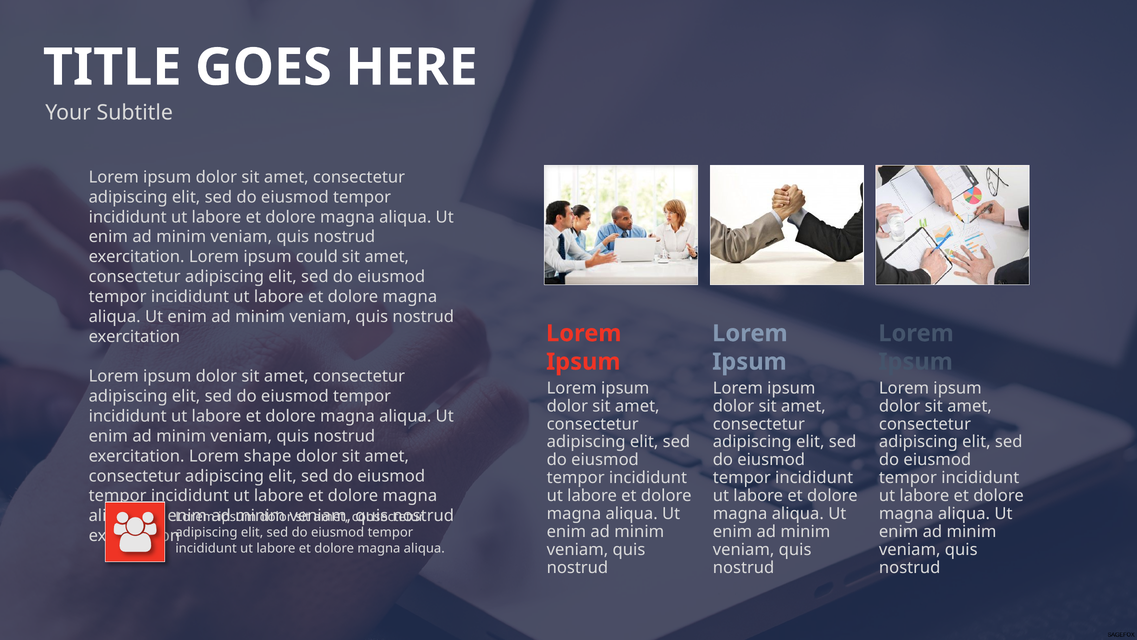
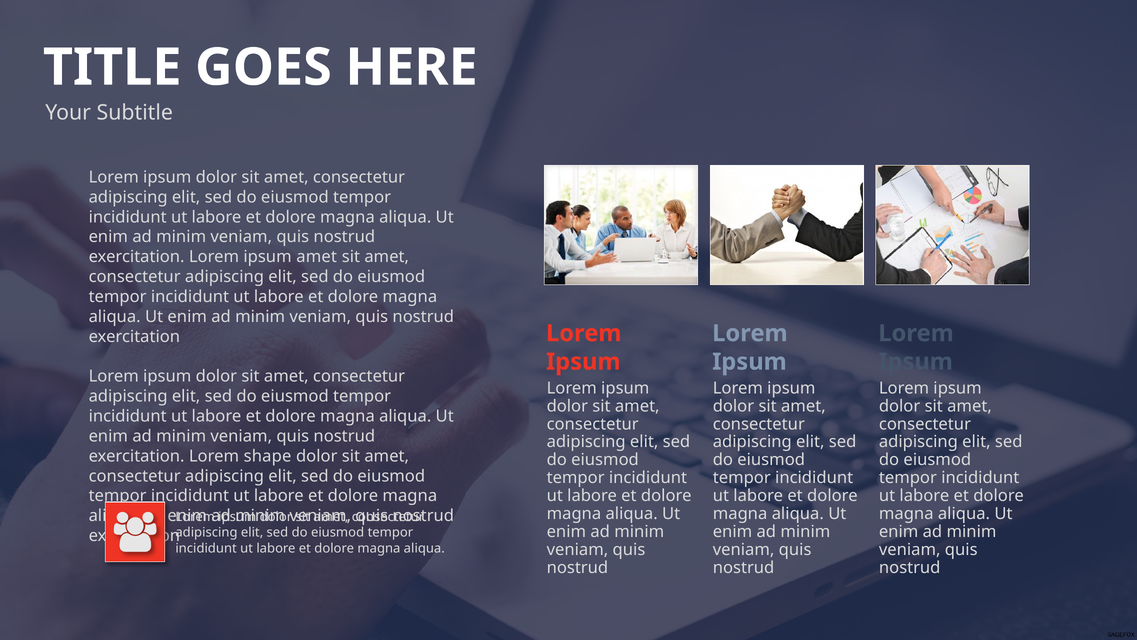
ipsum could: could -> amet (317, 257)
